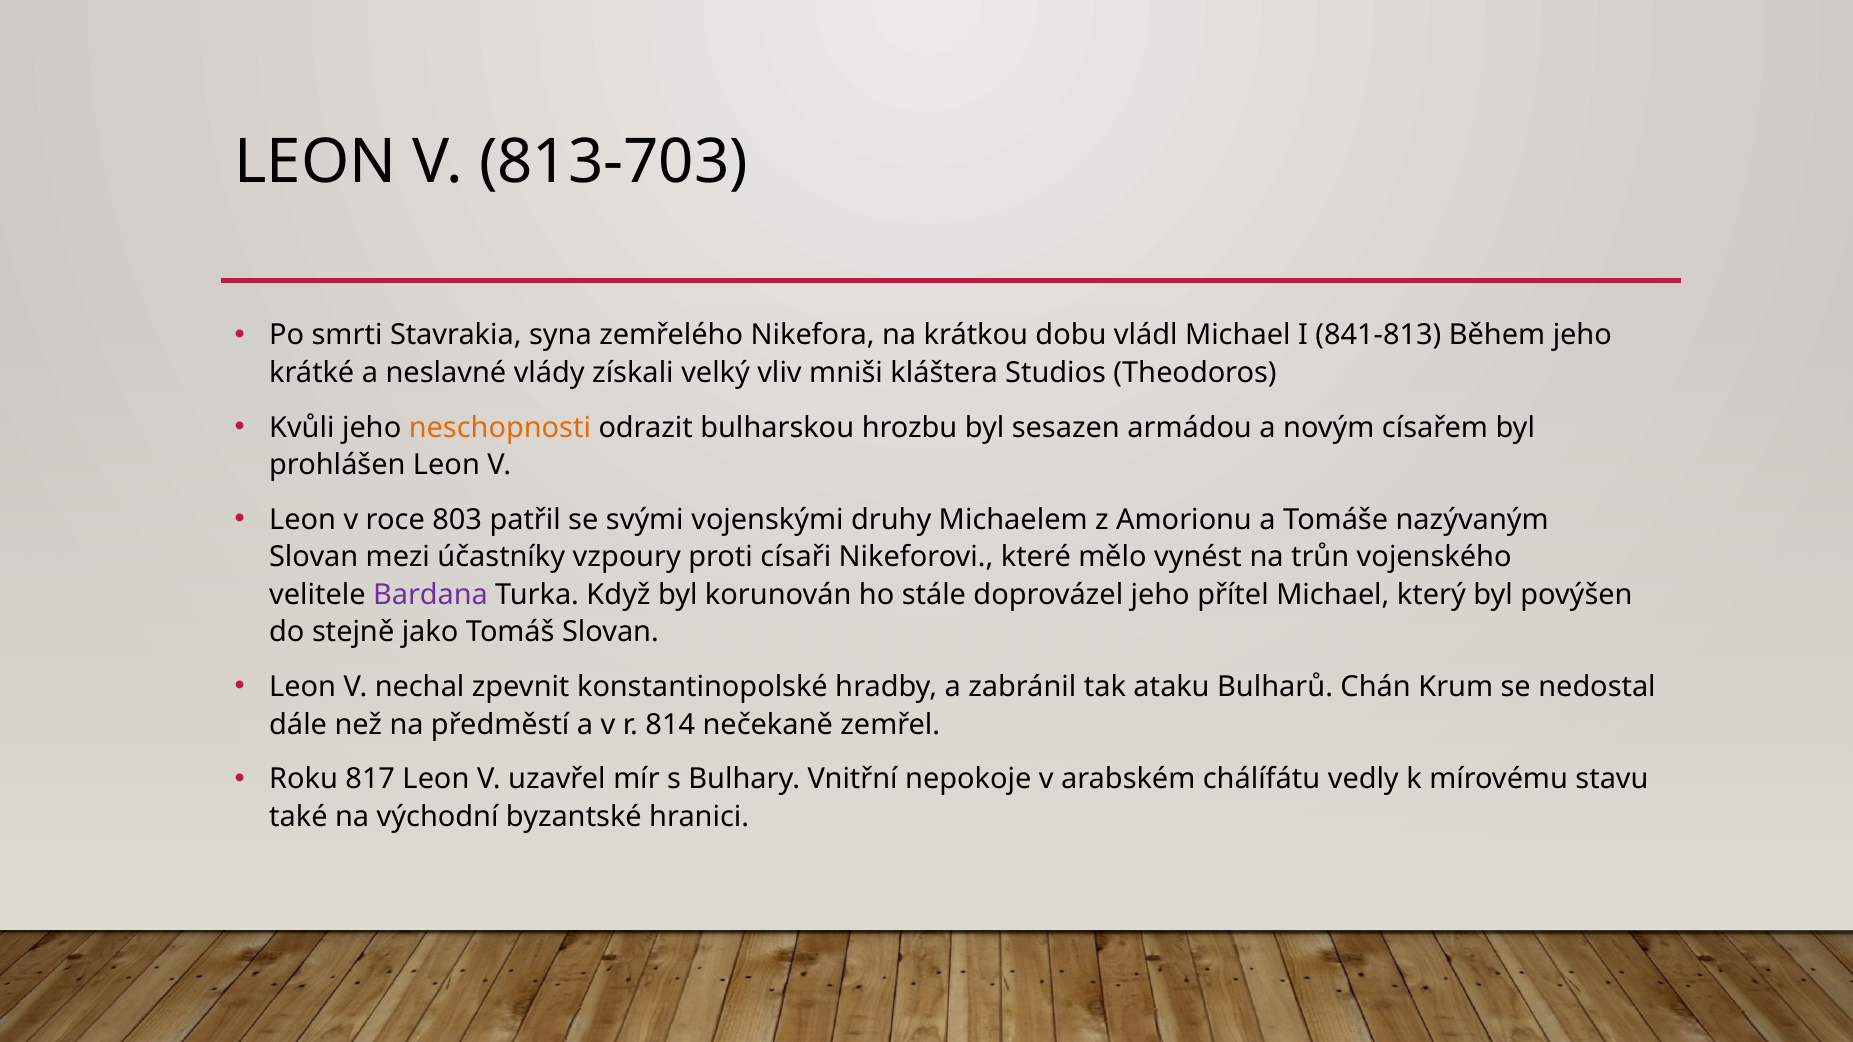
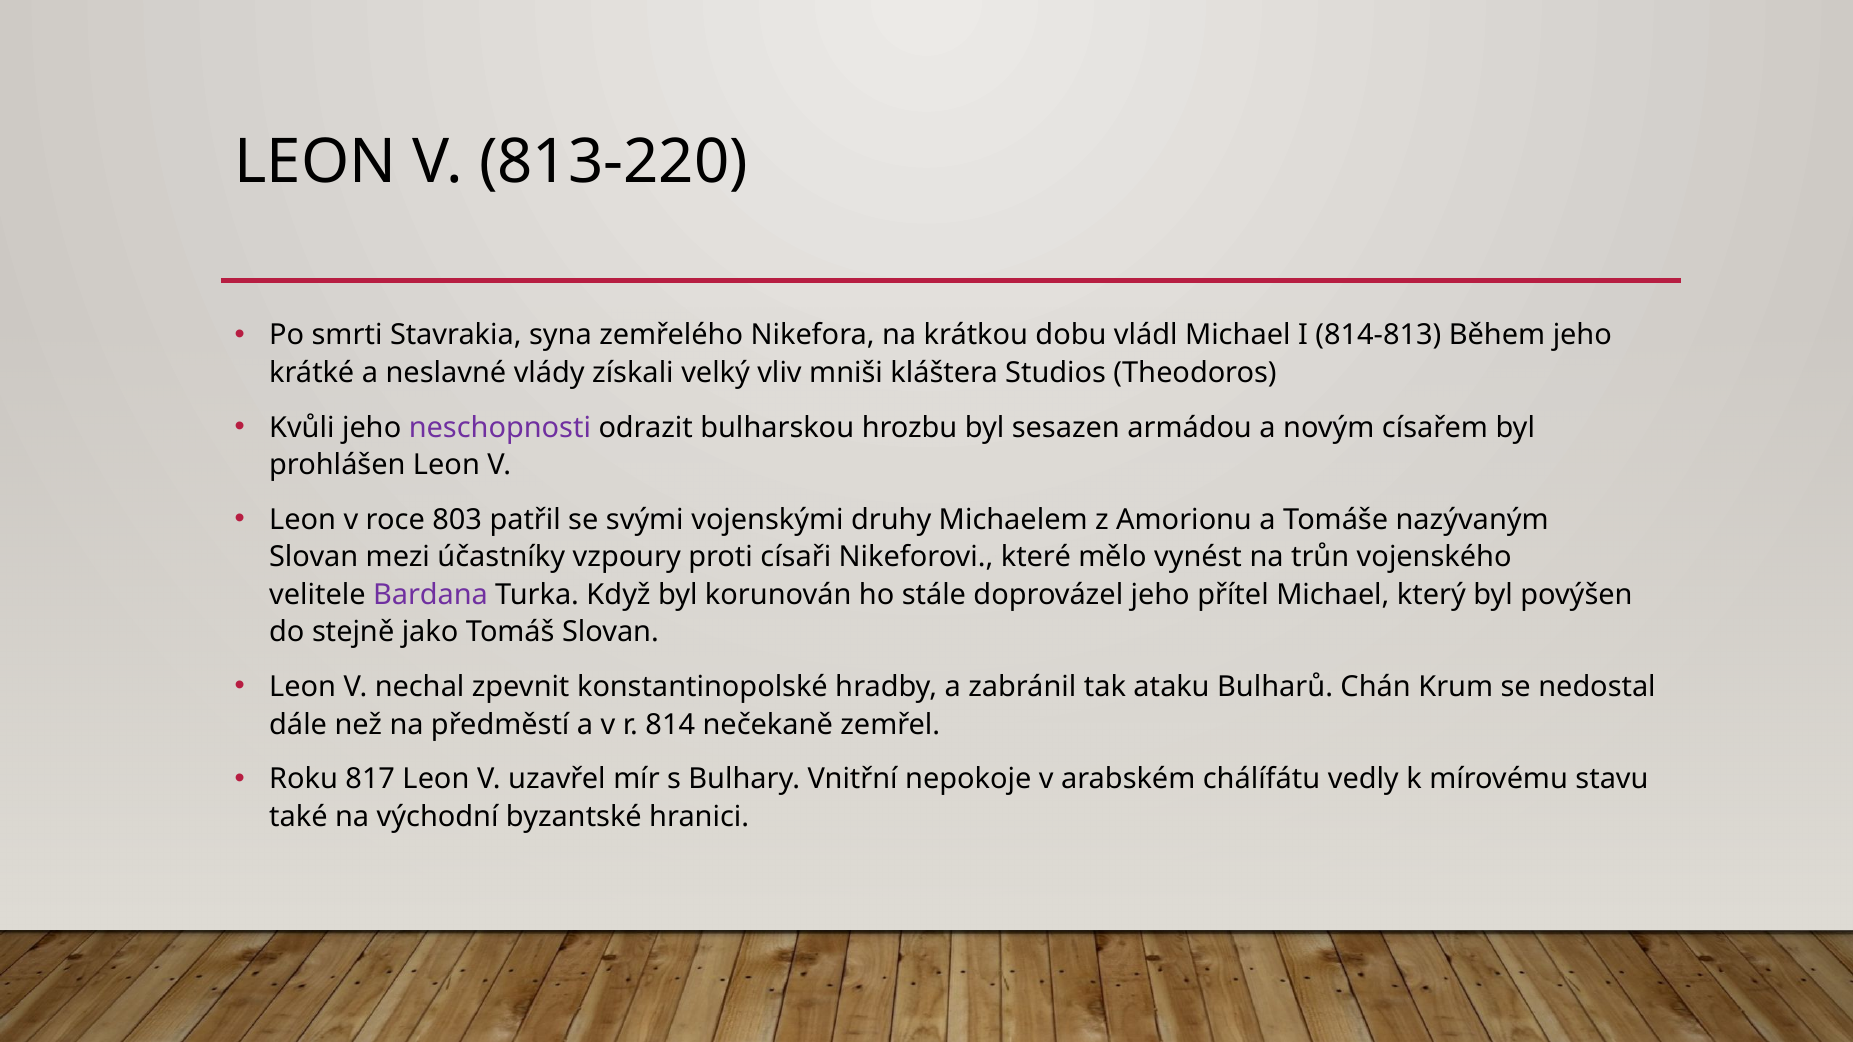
813-703: 813-703 -> 813-220 (614, 162)
841-813: 841-813 -> 814-813 (1378, 335)
neschopnosti colour: orange -> purple (500, 428)
